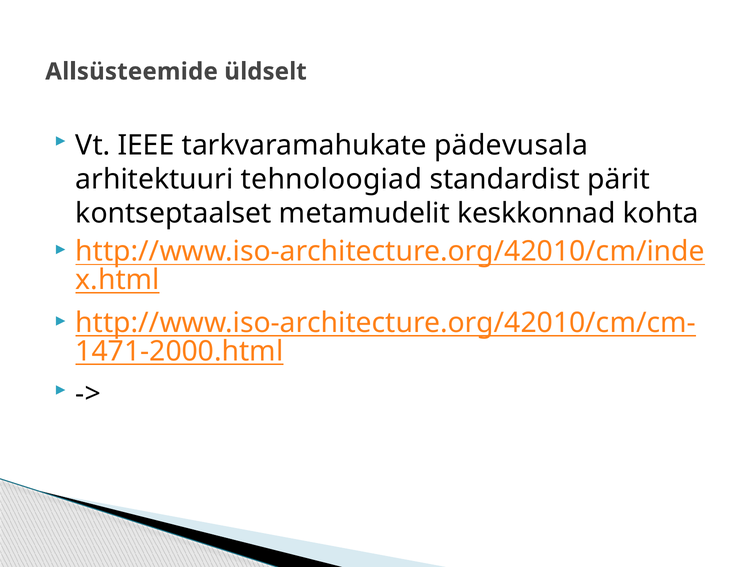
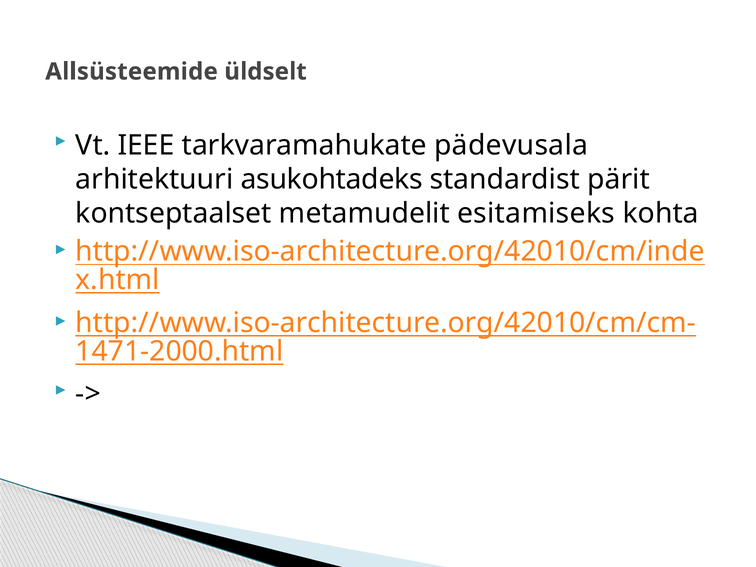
tehnoloogiad: tehnoloogiad -> asukohtadeks (332, 179)
keskkonnad: keskkonnad -> esitamiseks (536, 213)
